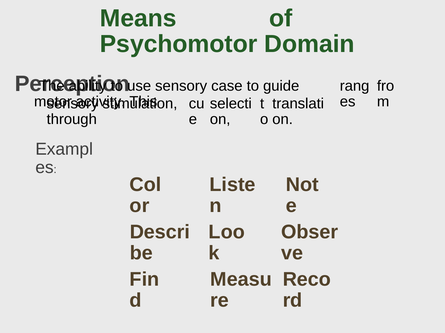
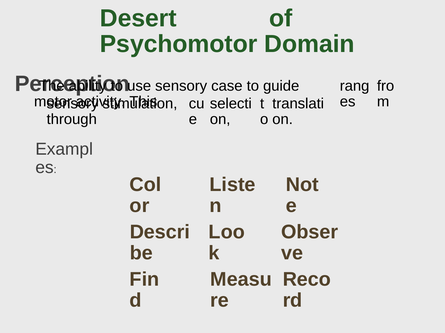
Means: Means -> Desert (138, 18)
